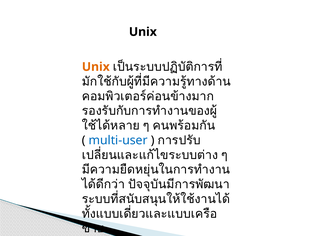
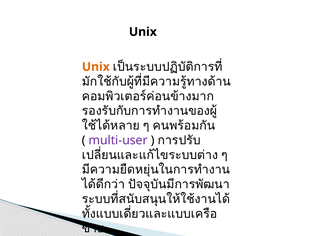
multi-user colour: blue -> purple (118, 140)
